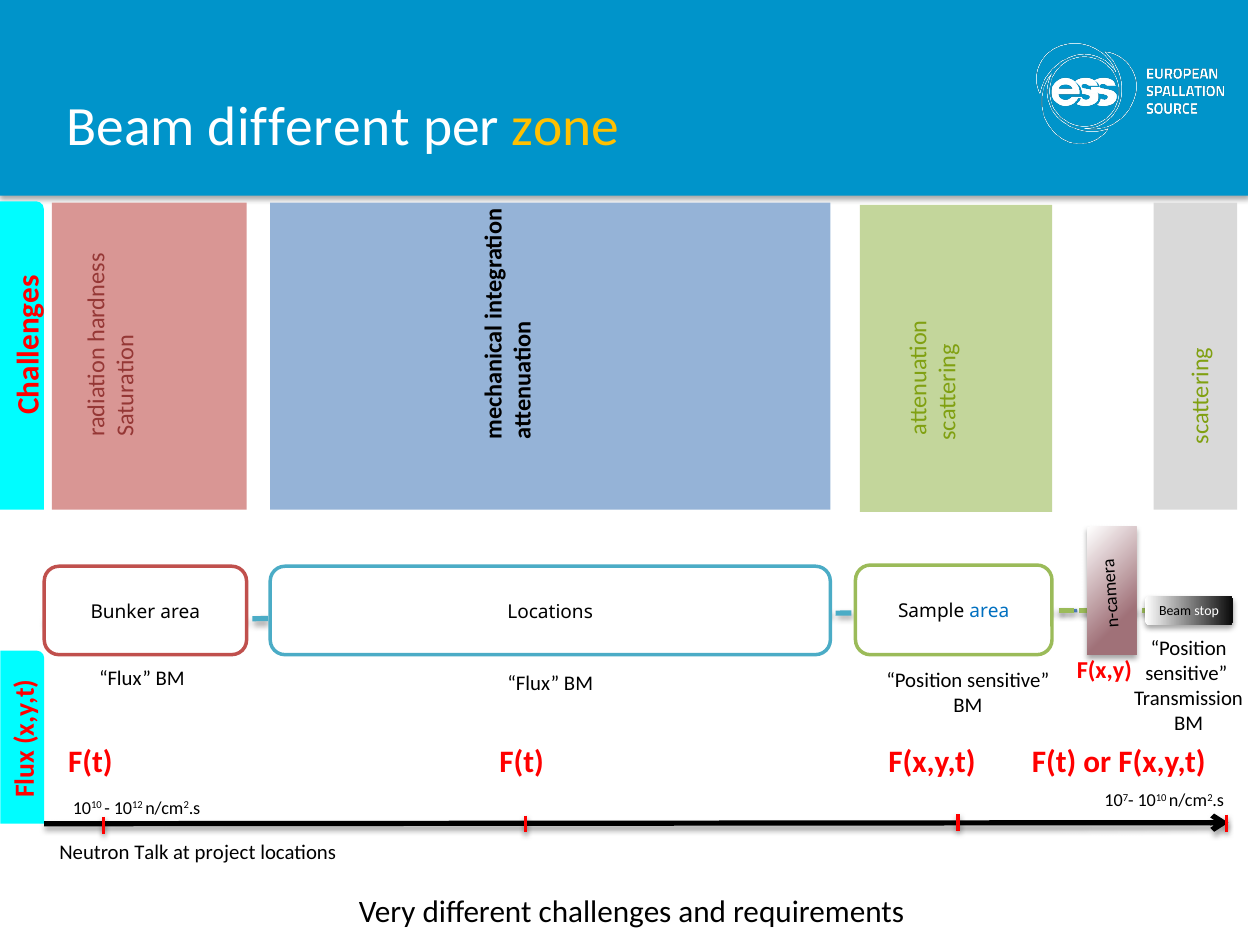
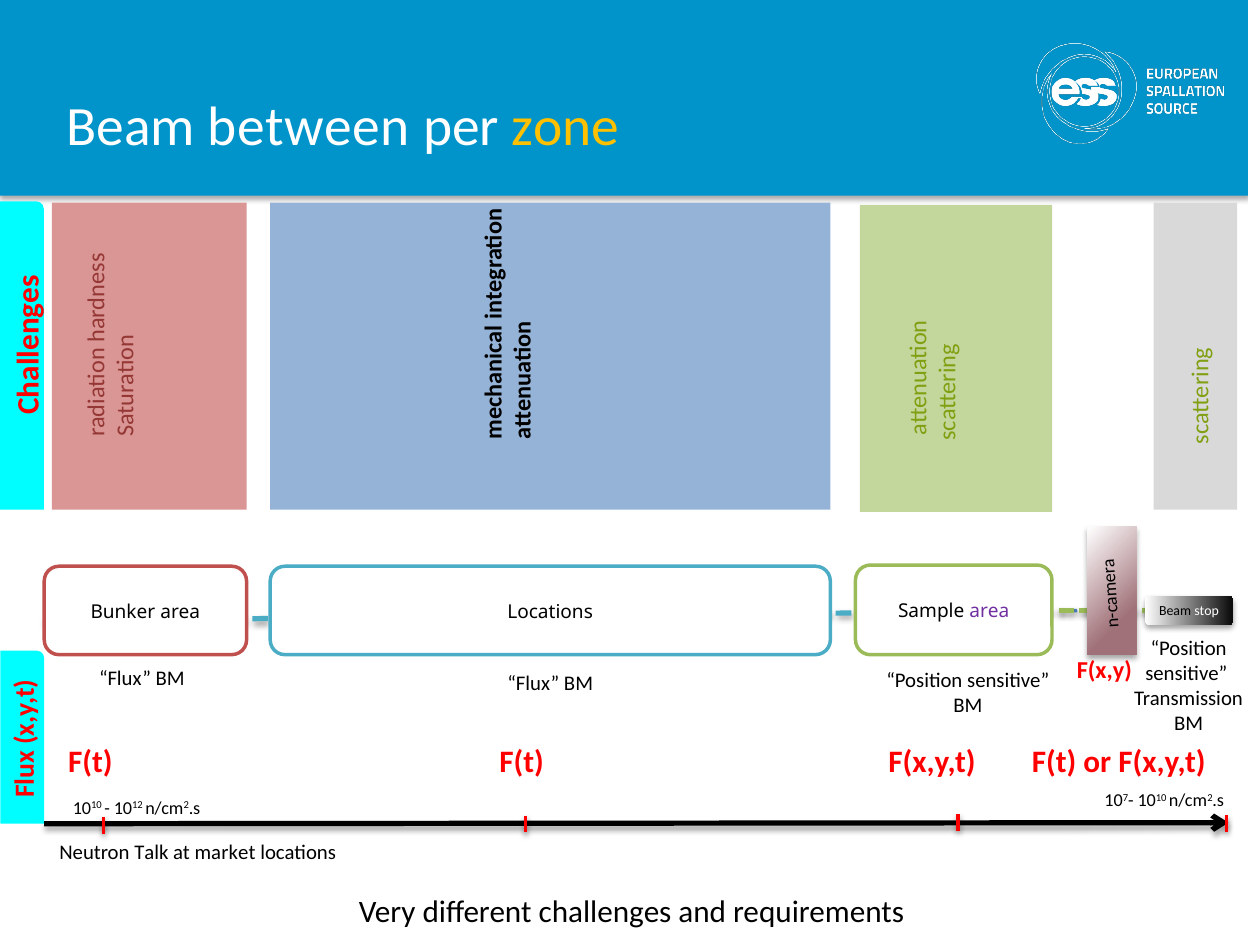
Beam different: different -> between (309, 127)
area colour: blue -> purple (989, 611)
project: project -> market (225, 853)
